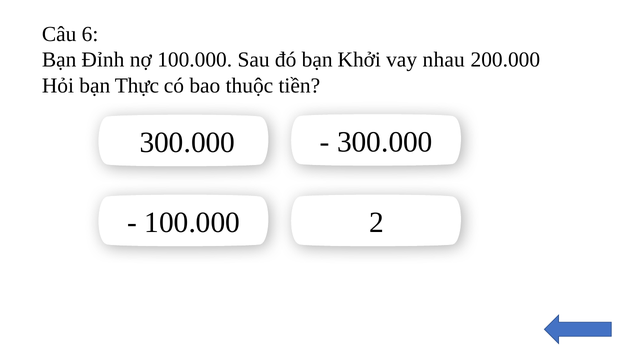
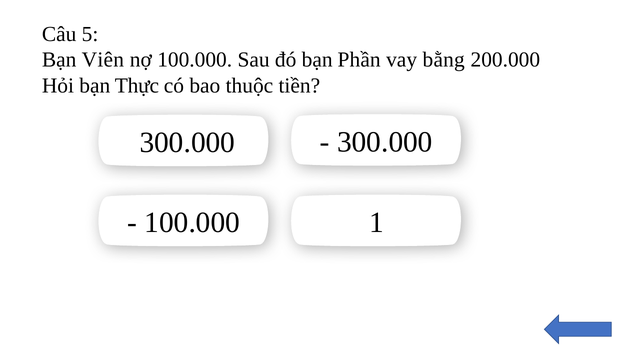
6: 6 -> 5 (90, 34)
Đỉnh: Đỉnh -> Viên (103, 60)
Khởi: Khởi -> Phần (359, 60)
nhau: nhau -> bằng (444, 60)
2: 2 -> 1 (376, 223)
